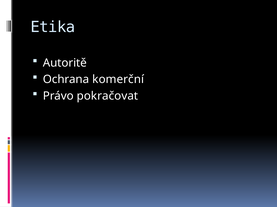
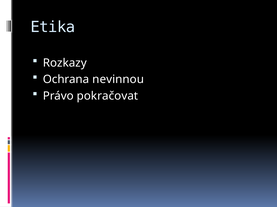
Autoritě: Autoritě -> Rozkazy (65, 63)
komerční: komerční -> nevinnou (118, 80)
